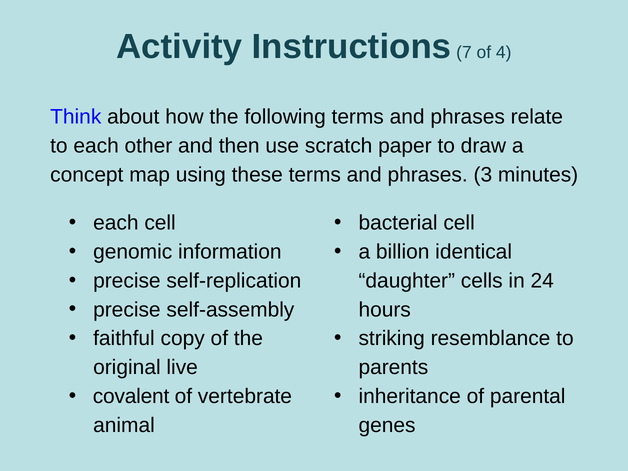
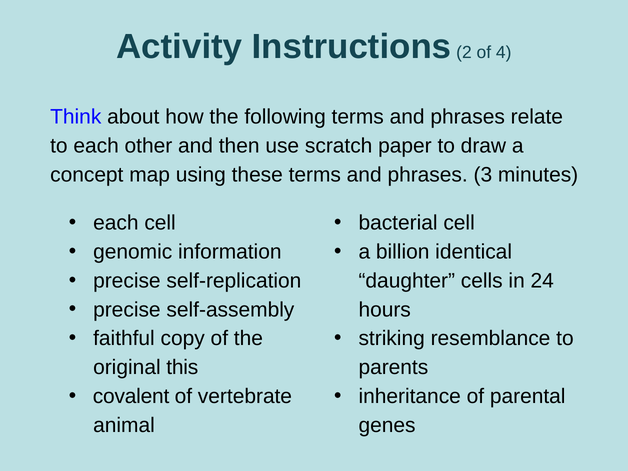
7: 7 -> 2 (464, 53)
live: live -> this (182, 367)
